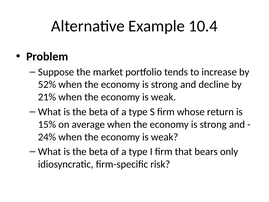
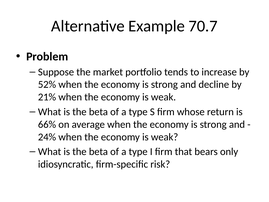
10.4: 10.4 -> 70.7 (203, 26)
15%: 15% -> 66% (47, 124)
